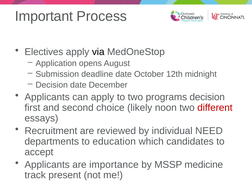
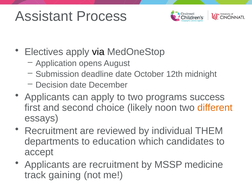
Important: Important -> Assistant (44, 16)
programs decision: decision -> success (207, 97)
different colour: red -> orange (215, 108)
NEED: NEED -> THEM (209, 131)
are importance: importance -> recruitment (114, 165)
present: present -> gaining (65, 175)
